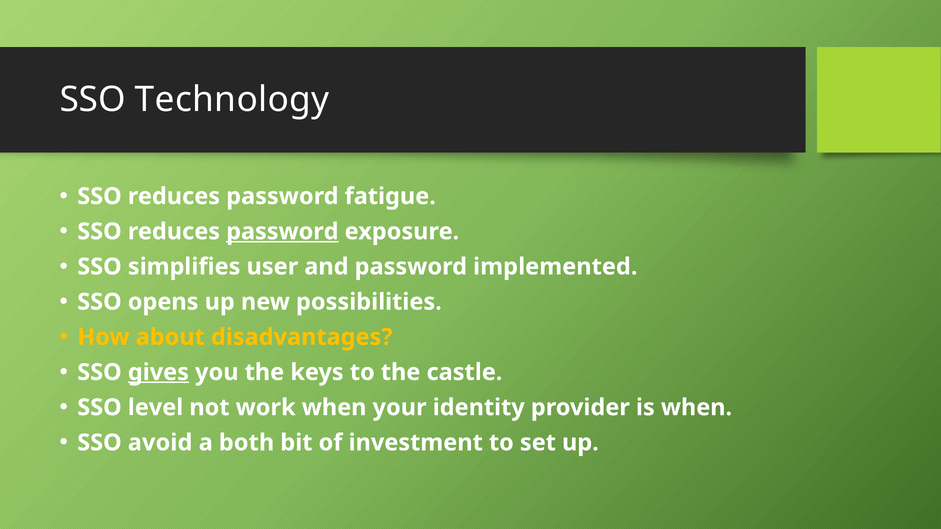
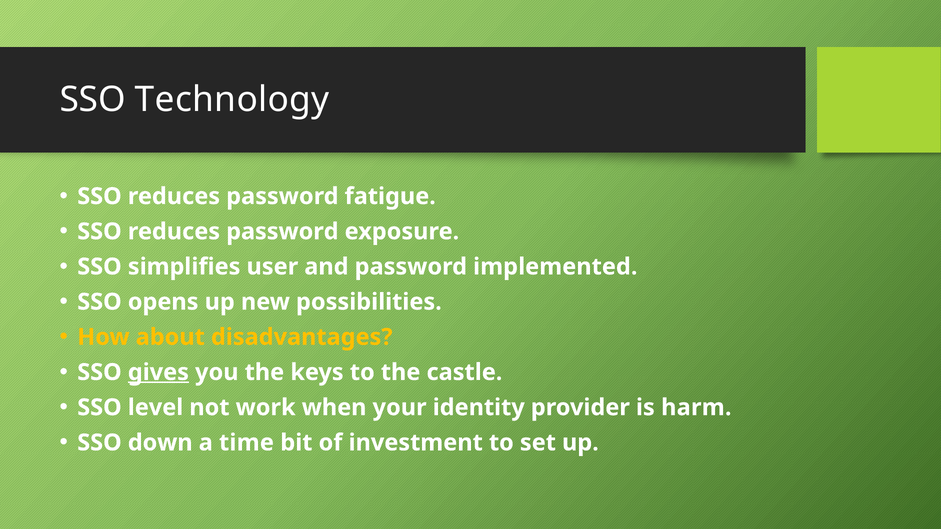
password underline: present -> none (282, 232)
is when: when -> harm (696, 408)
avoid: avoid -> down (160, 443)
both: both -> time (246, 443)
